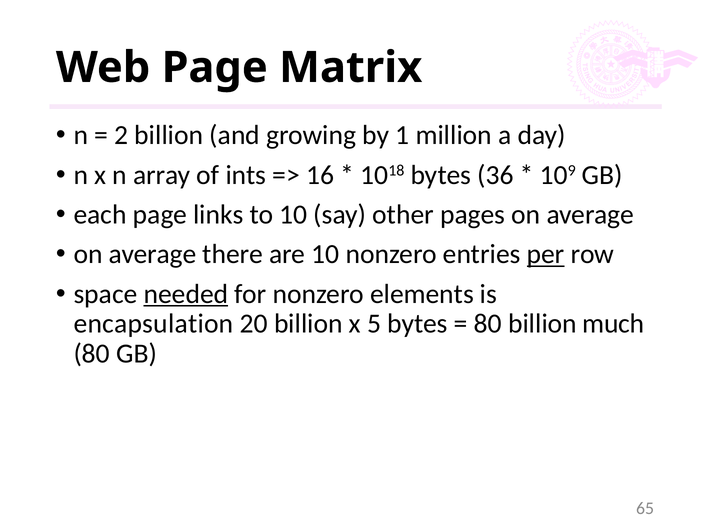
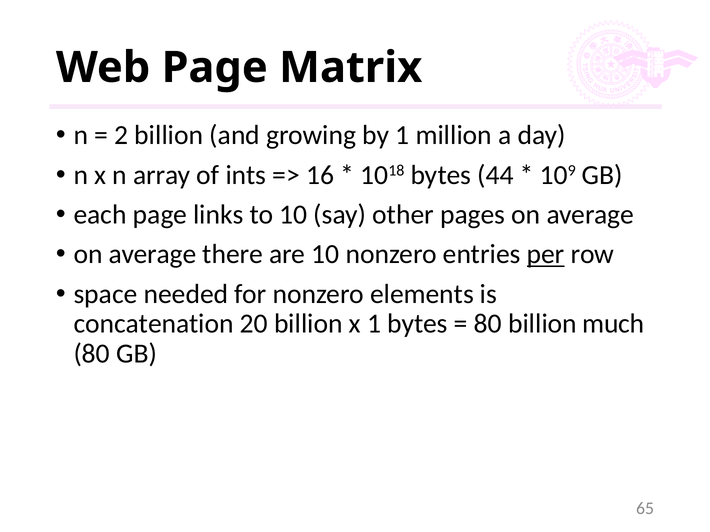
36: 36 -> 44 (495, 175)
needed underline: present -> none (186, 294)
encapsulation: encapsulation -> concatenation (154, 324)
x 5: 5 -> 1 (374, 324)
